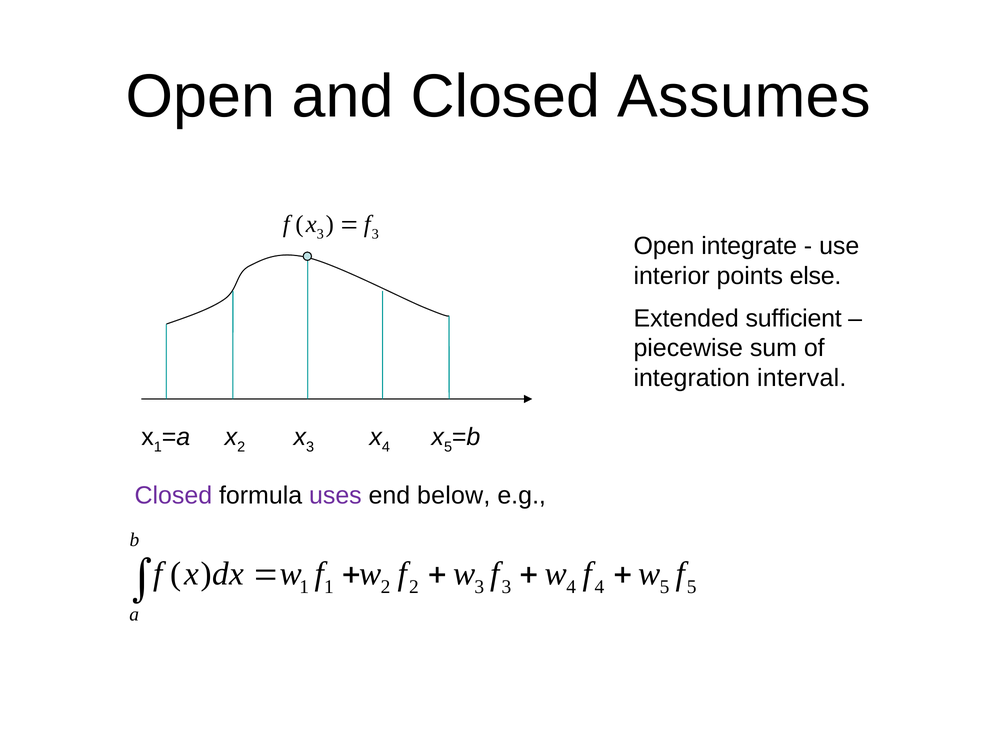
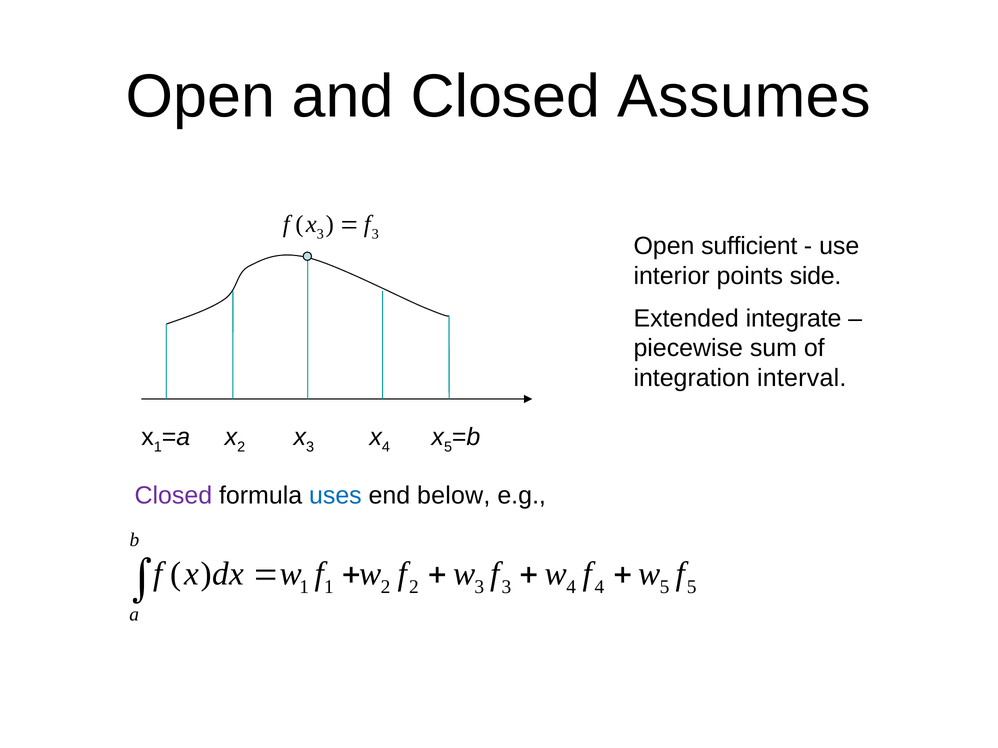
integrate: integrate -> sufficient (749, 246)
else: else -> side (816, 276)
sufficient: sufficient -> integrate (794, 319)
uses colour: purple -> blue (335, 496)
